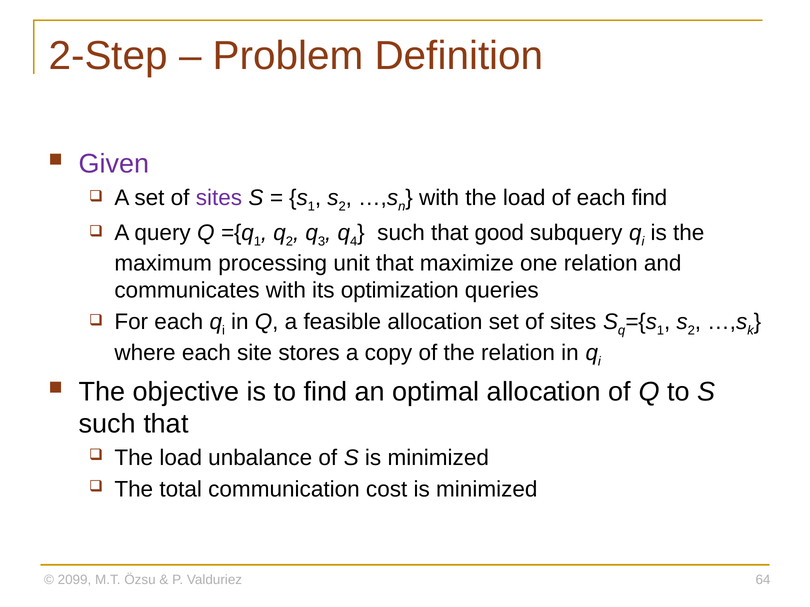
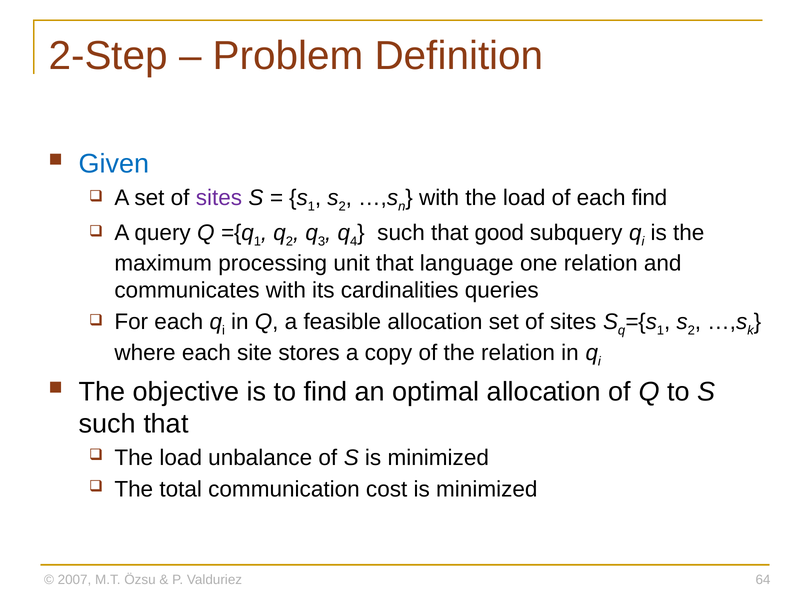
Given colour: purple -> blue (114, 164)
maximize: maximize -> language (467, 264)
optimization: optimization -> cardinalities (400, 291)
2099: 2099 -> 2007 (74, 580)
